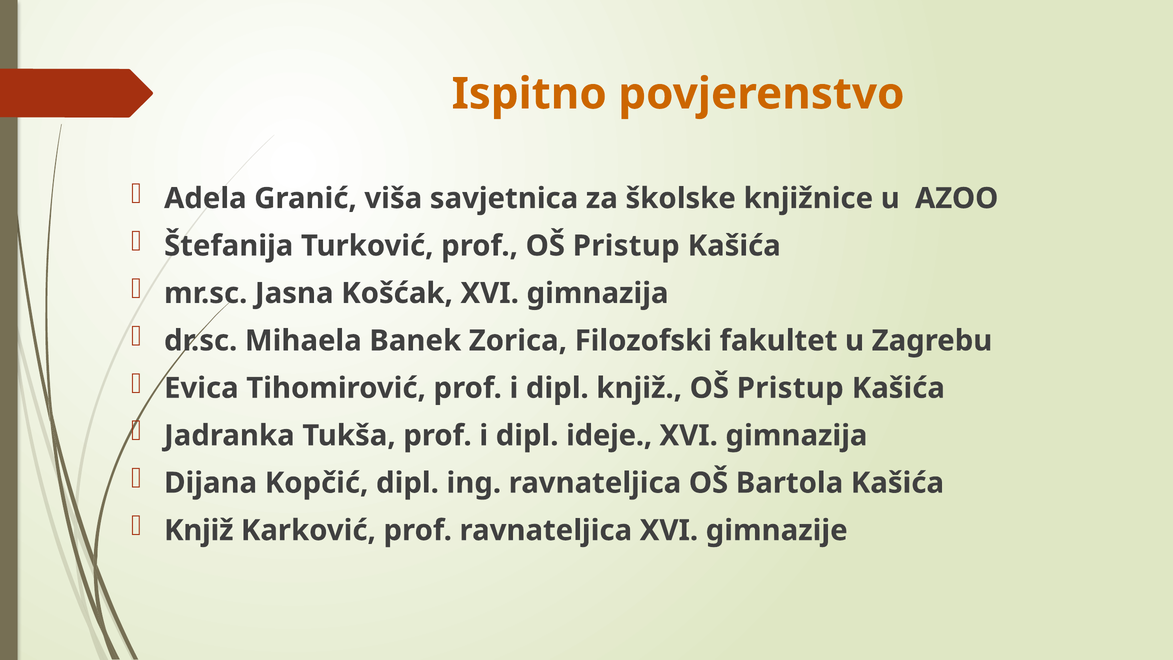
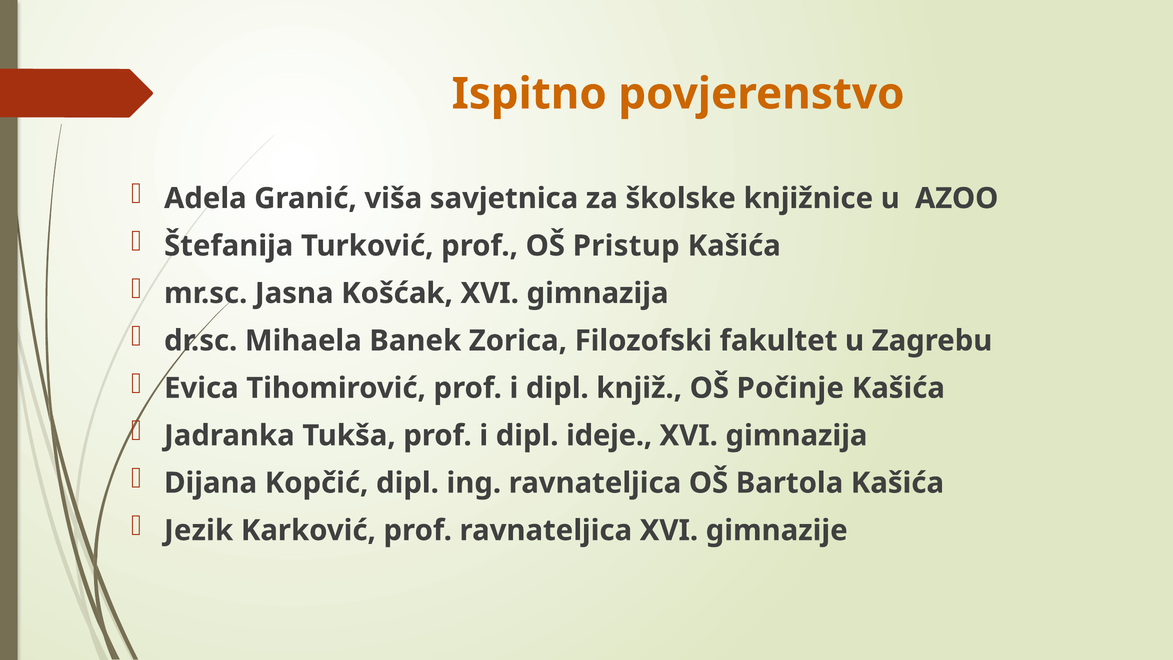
knjiž OŠ Pristup: Pristup -> Počinje (790, 388)
Knjiž: Knjiž -> Jezik (199, 530)
